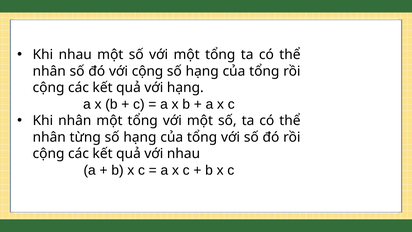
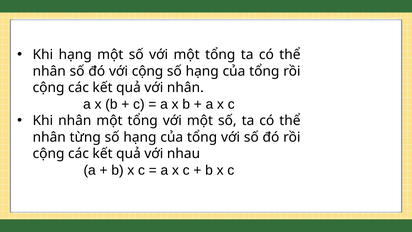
Khi nhau: nhau -> hạng (75, 55)
với hạng: hạng -> nhân (185, 88)
